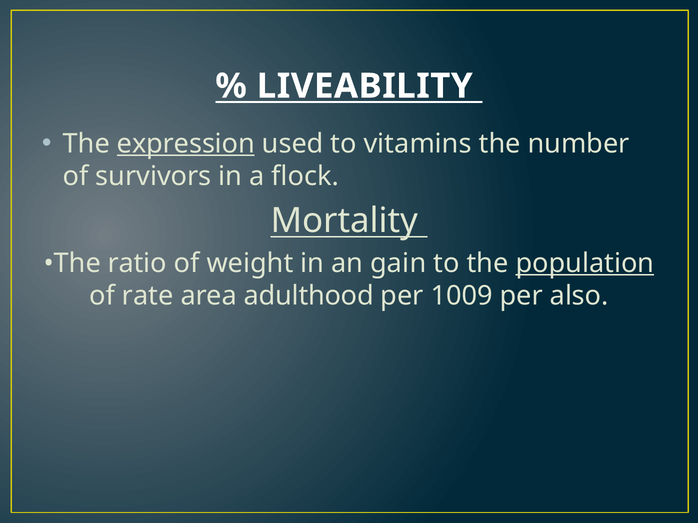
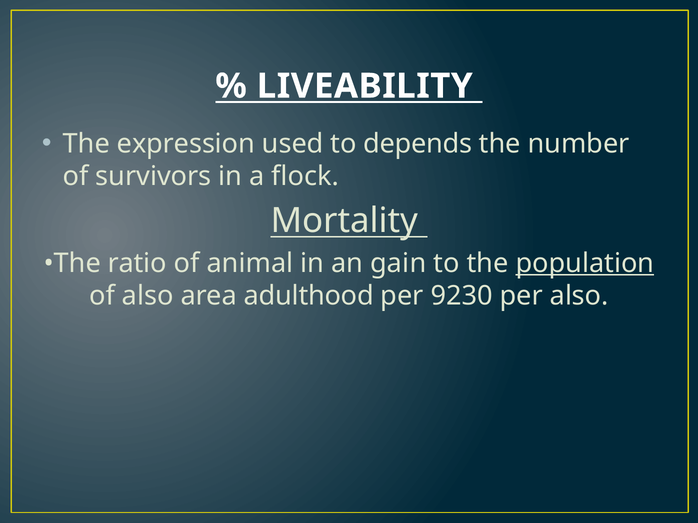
expression underline: present -> none (186, 144)
vitamins: vitamins -> depends (418, 144)
weight: weight -> animal (250, 263)
of rate: rate -> also (148, 296)
1009: 1009 -> 9230 (462, 296)
